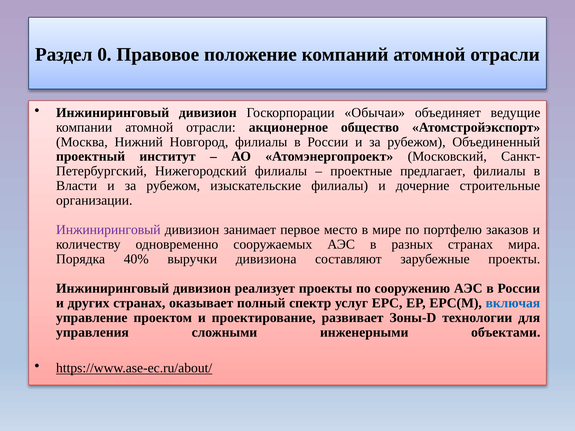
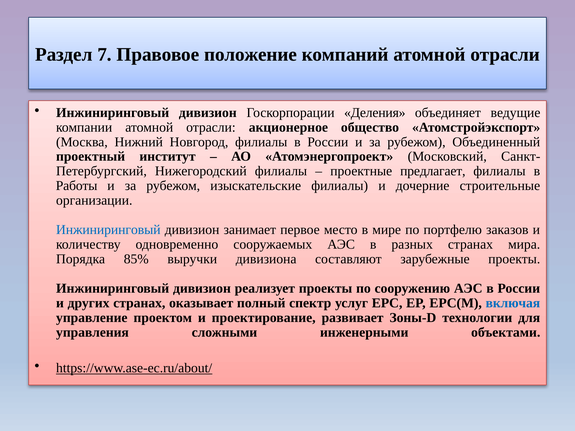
0: 0 -> 7 (105, 55)
Обычаи: Обычаи -> Деления (375, 113)
Власти: Власти -> Работы (77, 186)
Инжиниринговый colour: purple -> blue (108, 230)
40%: 40% -> 85% (136, 259)
